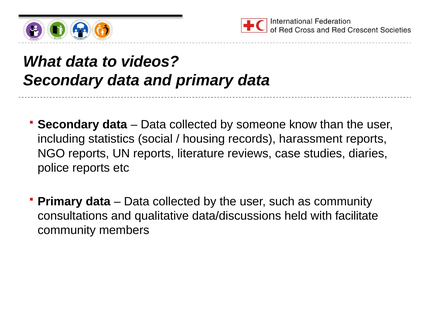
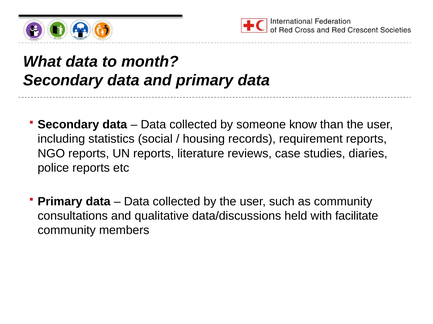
videos: videos -> month (150, 62)
harassment: harassment -> requirement (311, 139)
